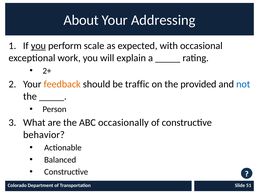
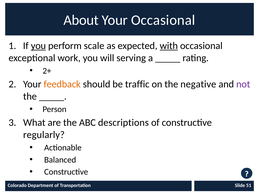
Your Addressing: Addressing -> Occasional (163, 20)
with underline: none -> present (169, 46)
explain: explain -> serving (131, 58)
provided: provided -> negative (198, 84)
not colour: blue -> purple (243, 84)
occasionally: occasionally -> descriptions (123, 122)
behavior: behavior -> regularly (44, 134)
